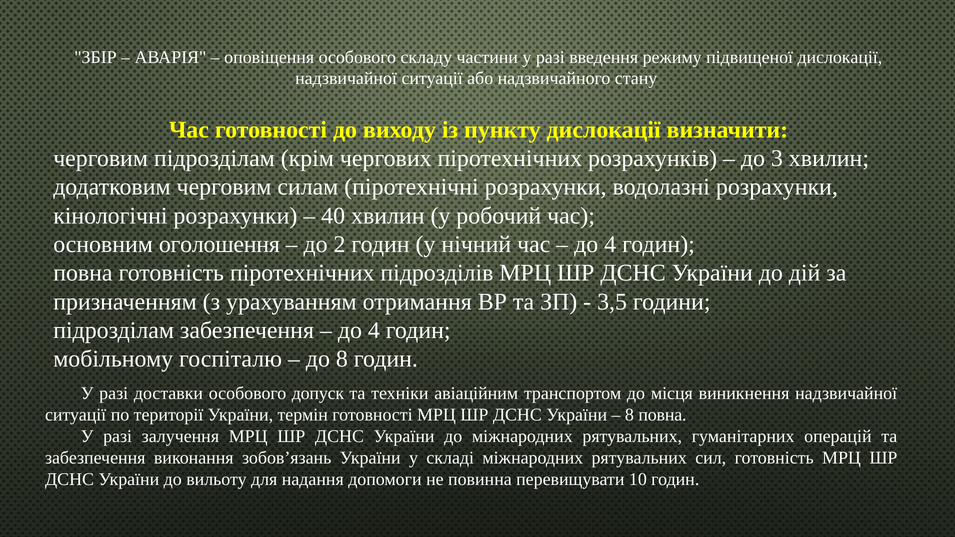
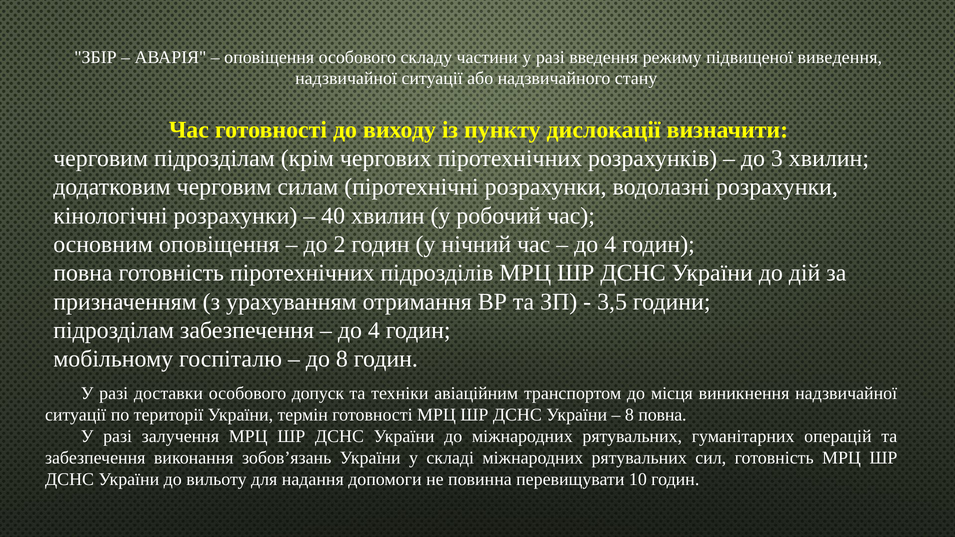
підвищеної дислокації: дислокації -> виведення (840, 57)
основним оголошення: оголошення -> оповіщення (219, 244)
